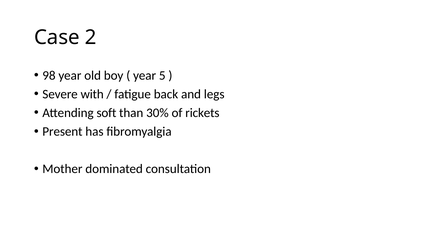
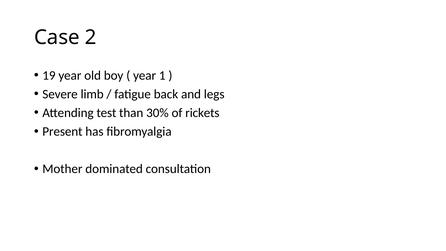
98: 98 -> 19 (49, 75)
5: 5 -> 1 (162, 75)
with: with -> limb (92, 94)
soft: soft -> test (106, 113)
